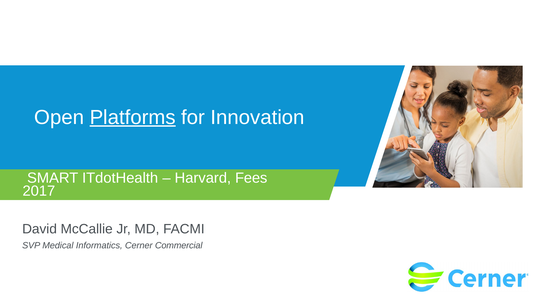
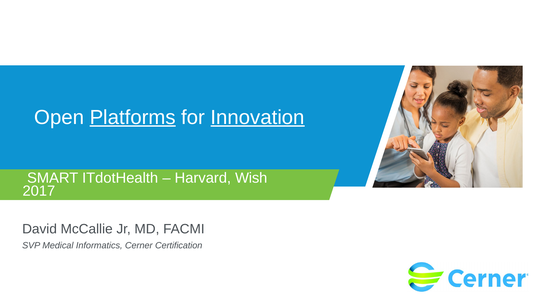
Innovation underline: none -> present (258, 118)
Fees: Fees -> Wish (251, 178)
Commercial: Commercial -> Certification (179, 246)
